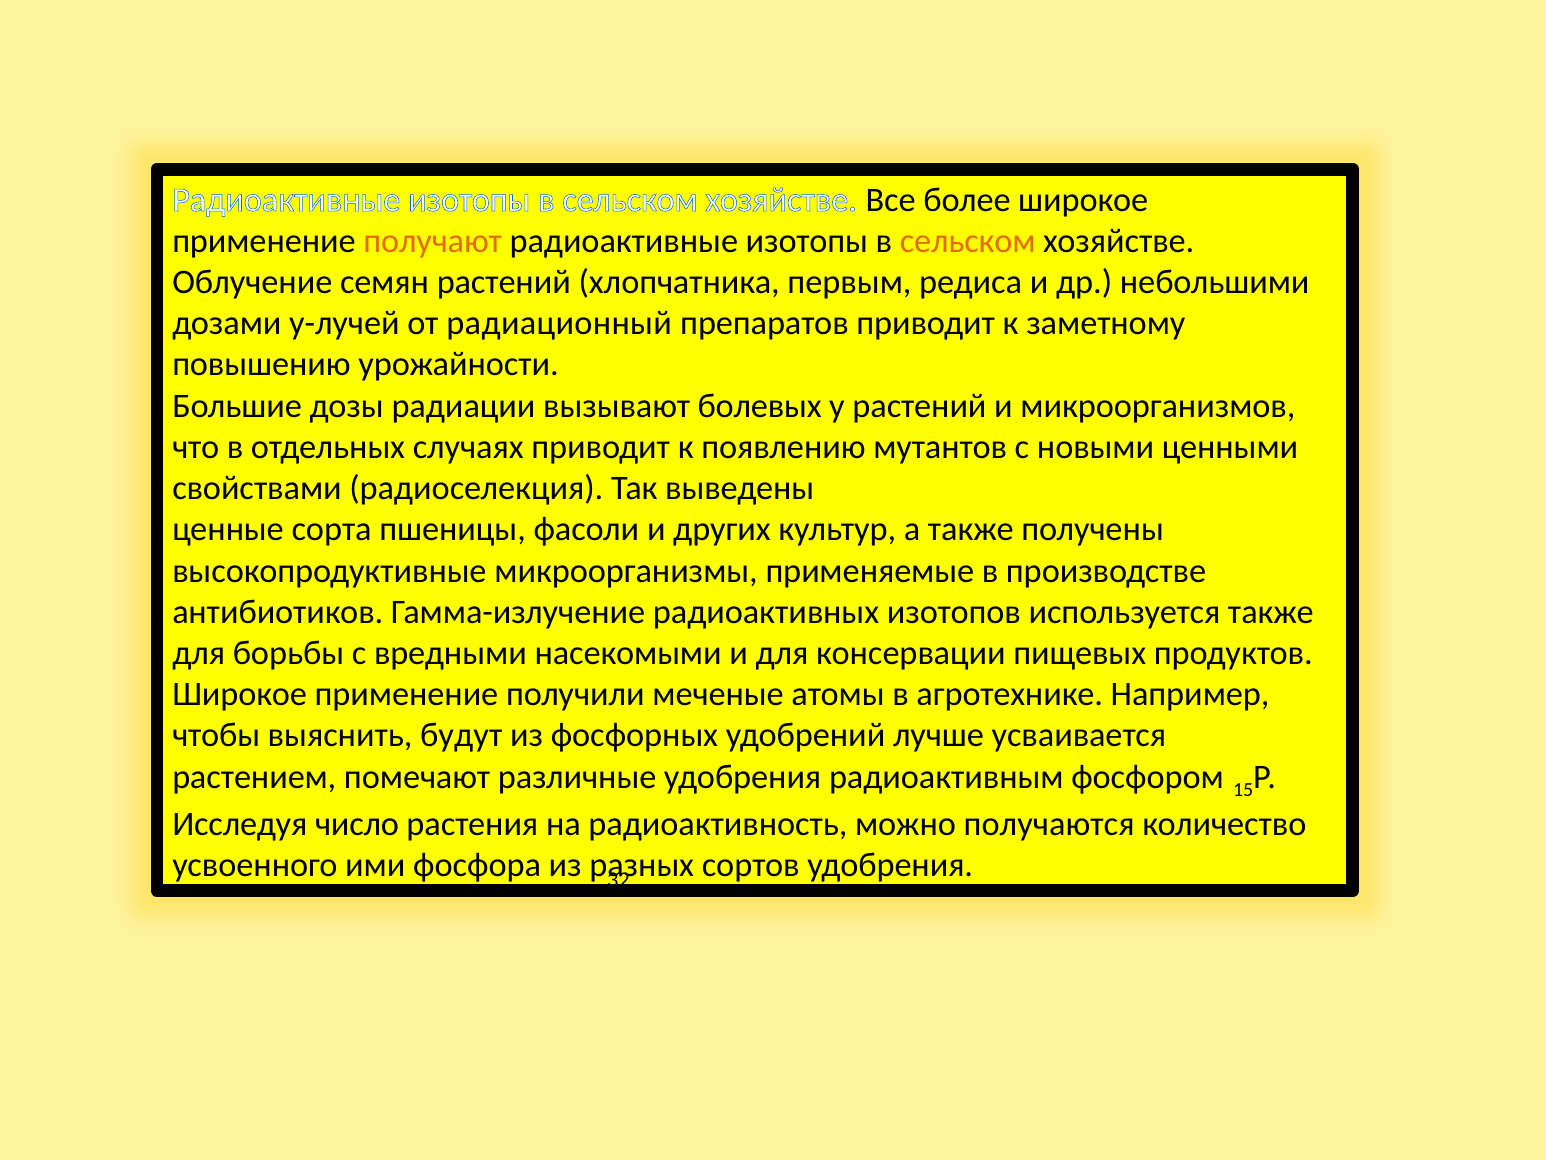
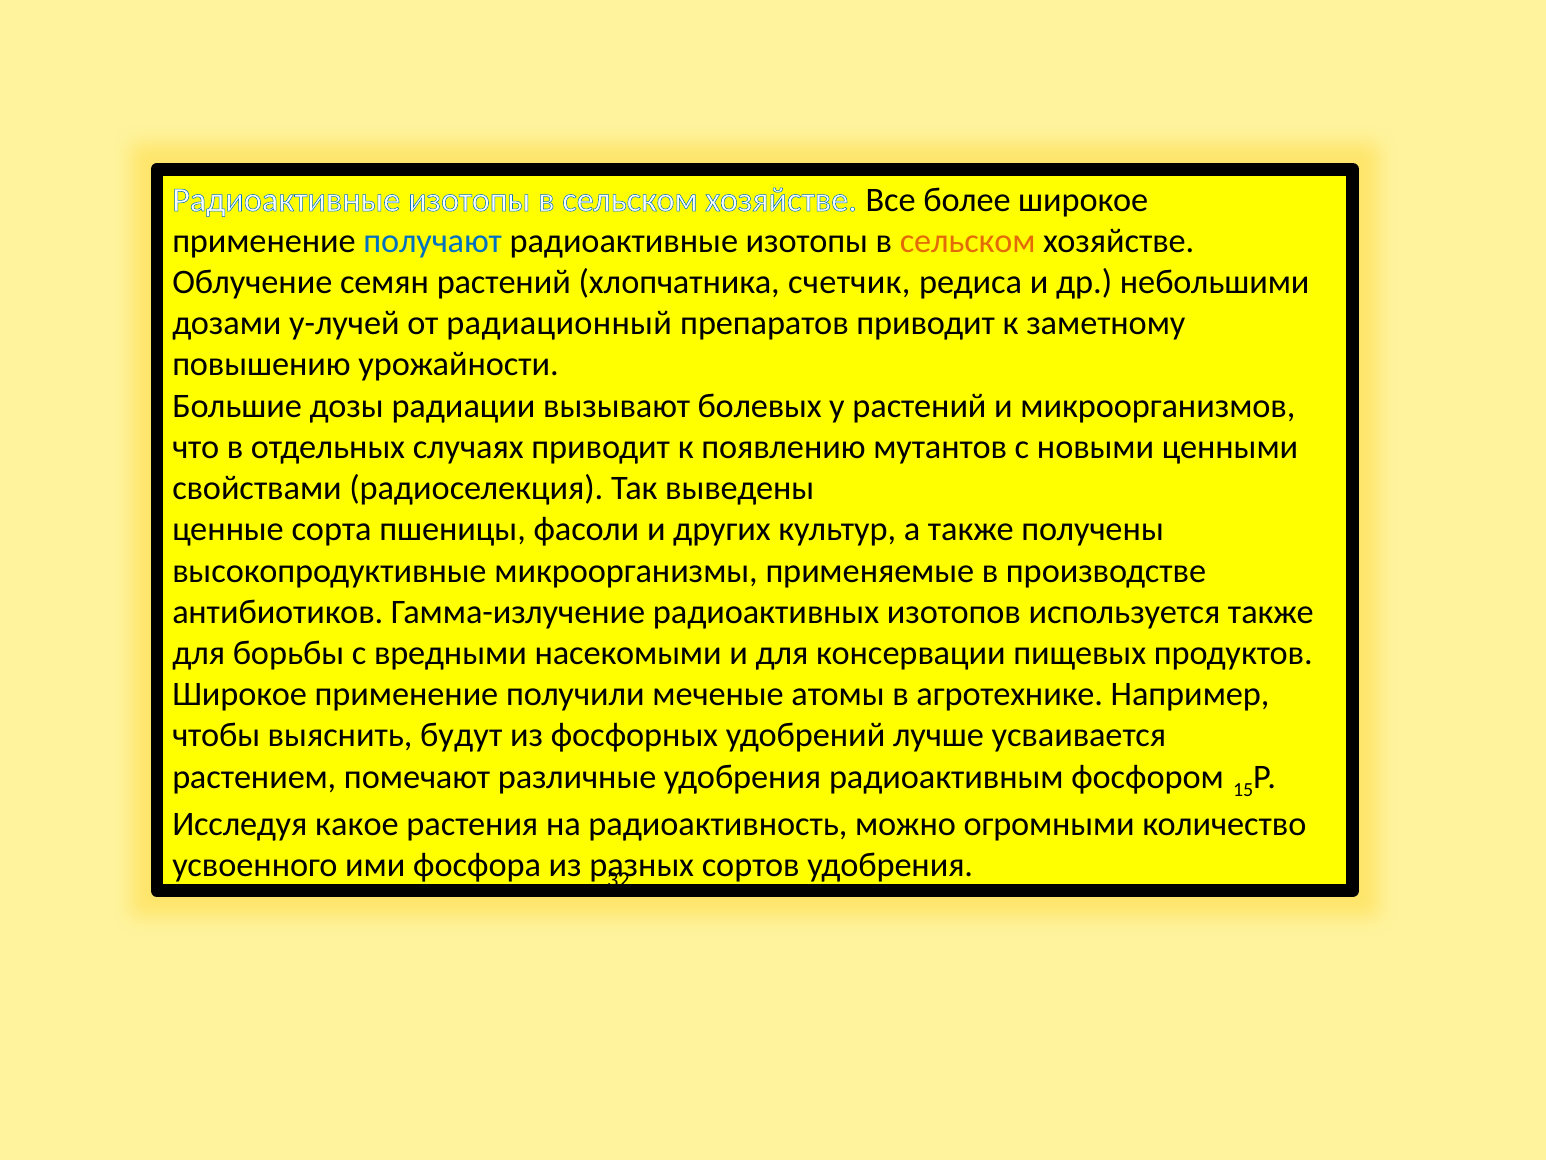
получают colour: orange -> blue (433, 241)
первым: первым -> счетчик (849, 282)
число: число -> какое (357, 823)
получаются: получаются -> огромными (1049, 823)
